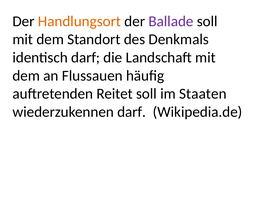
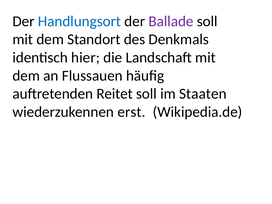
Handlungsort colour: orange -> blue (79, 21)
identisch darf: darf -> hier (86, 58)
wiederzukennen darf: darf -> erst (132, 112)
